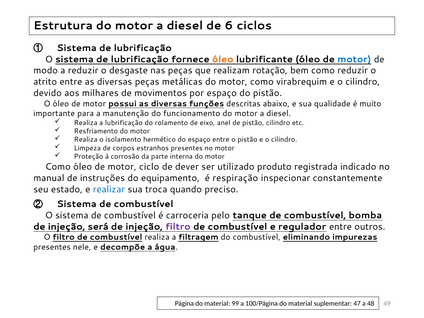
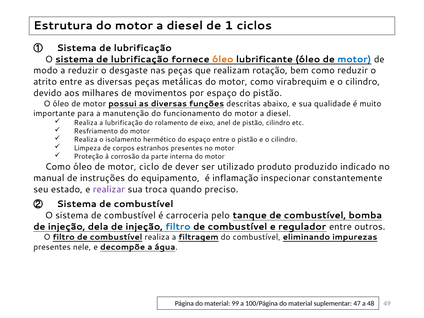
6: 6 -> 1 (229, 26)
registrada: registrada -> produzido (316, 167)
respiração: respiração -> inflamação (235, 178)
realizar colour: blue -> purple (109, 189)
será: será -> dela (98, 227)
filtro colour: purple -> blue (178, 227)
